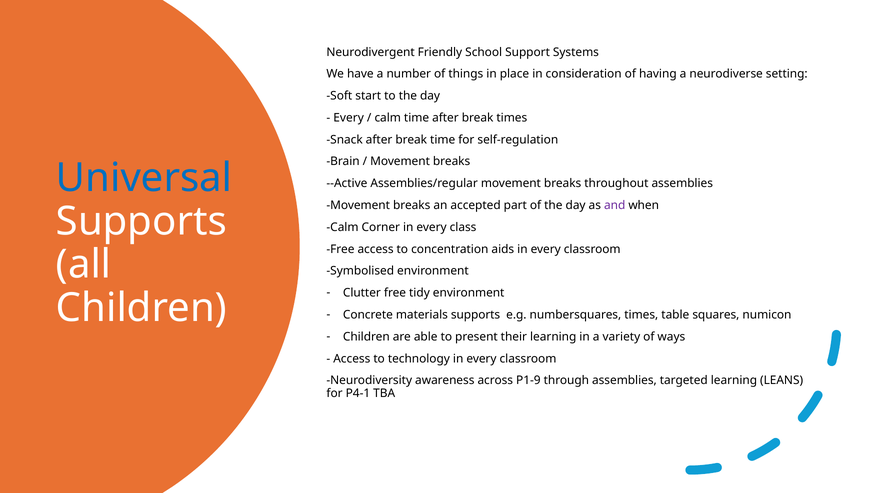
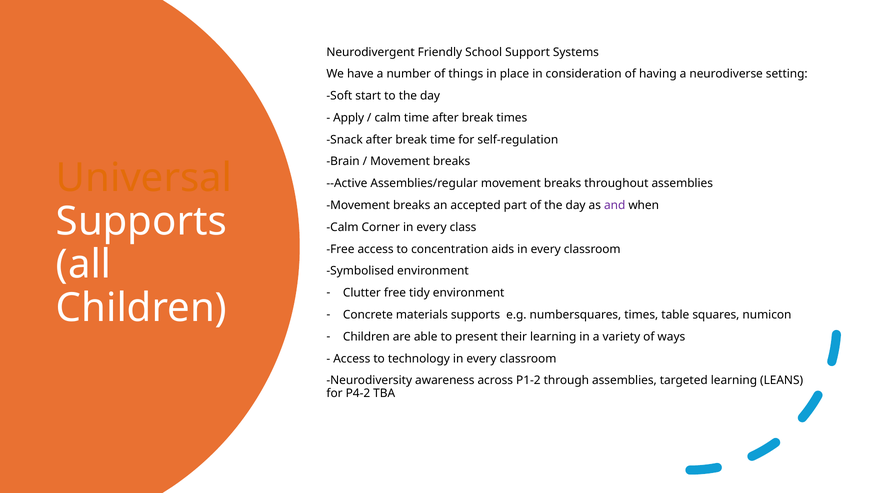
Every: Every -> Apply (349, 118)
Universal colour: blue -> orange (144, 178)
P1-9: P1-9 -> P1-2 (528, 381)
P4-1: P4-1 -> P4-2 (358, 393)
